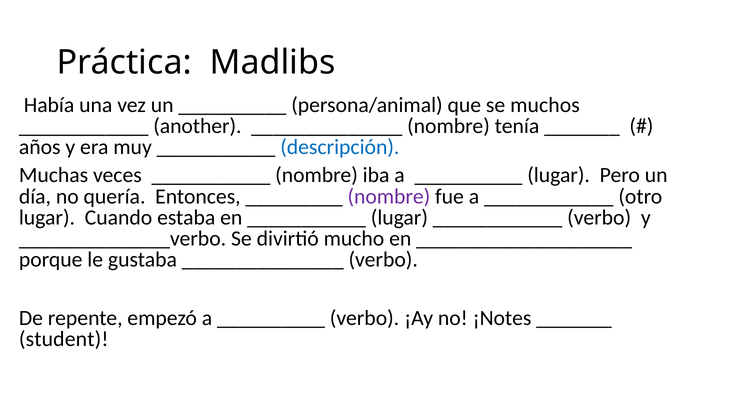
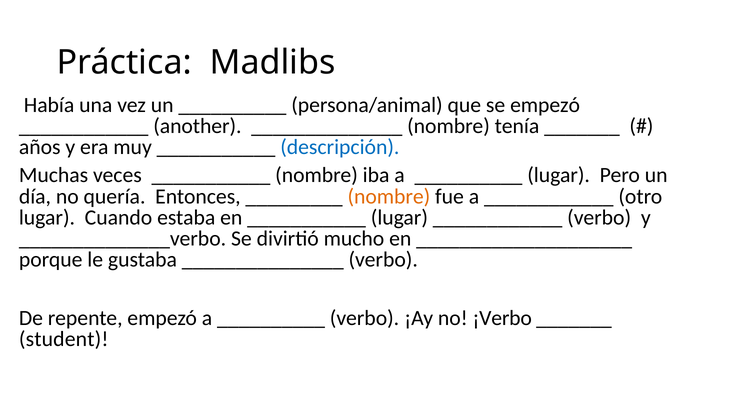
se muchos: muchos -> empezó (545, 105)
nombre colour: purple -> orange (389, 197)
¡Notes: ¡Notes -> ¡Verbo (502, 318)
